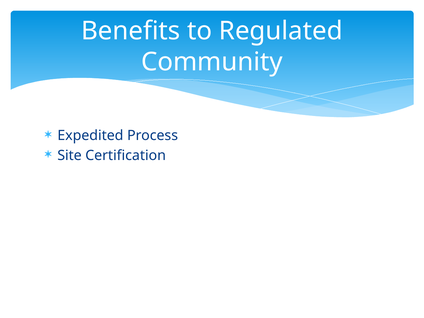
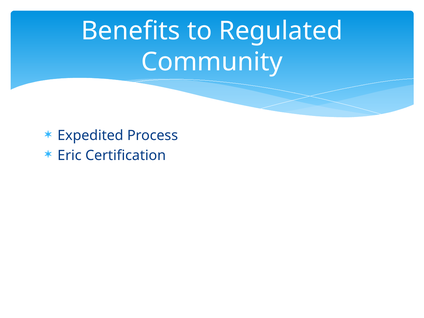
Site: Site -> Eric (69, 155)
